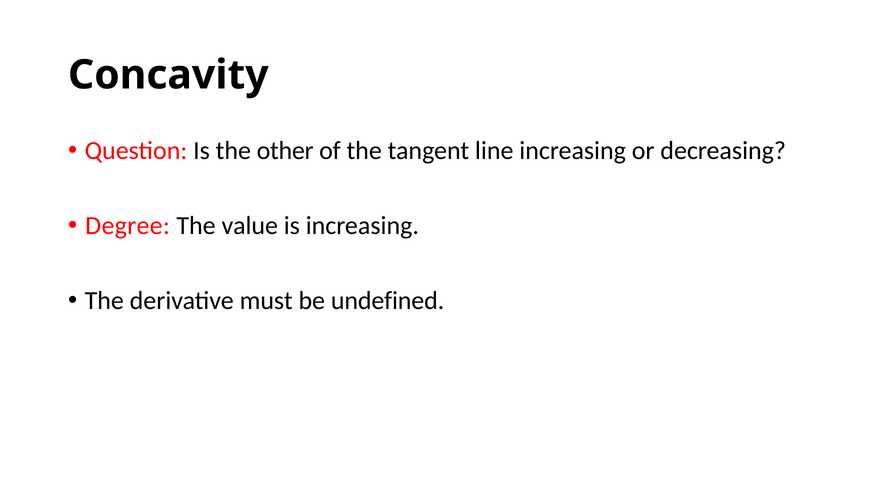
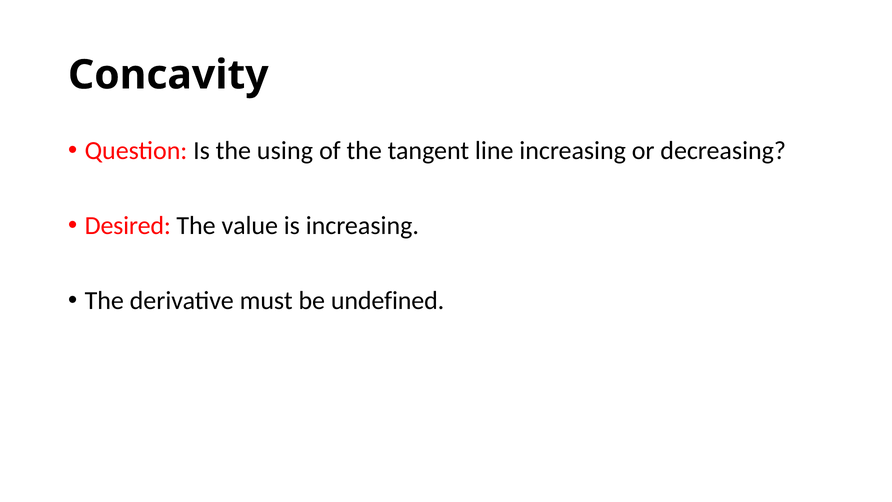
other: other -> using (285, 151)
Degree: Degree -> Desired (128, 226)
